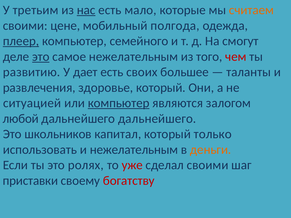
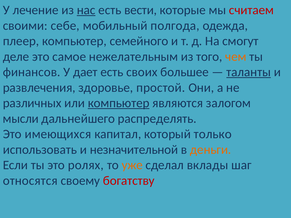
третьим: третьим -> лечение (36, 10)
мало: мало -> вести (141, 10)
считаем colour: orange -> red (251, 10)
цене: цене -> себе (65, 26)
плеер underline: present -> none (21, 41)
это underline: present -> none (41, 57)
чем colour: red -> orange (236, 57)
развитию: развитию -> финансов (32, 72)
таланты underline: none -> present (249, 72)
здоровье который: который -> простой (161, 88)
ситуацией: ситуацией -> различных (32, 103)
любой: любой -> мысли (21, 119)
дальнейшего дальнейшего: дальнейшего -> распределять (157, 119)
школьников: школьников -> имеющихся (58, 134)
и нежелательным: нежелательным -> незначительной (134, 150)
уже colour: red -> orange (132, 165)
сделал своими: своими -> вклады (208, 165)
приставки: приставки -> относятся (30, 181)
